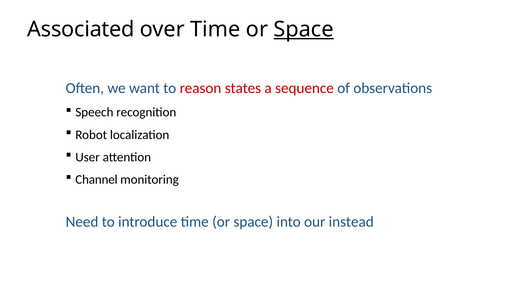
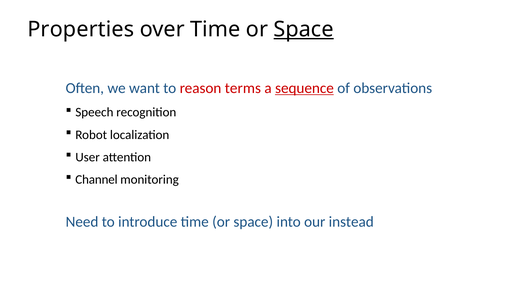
Associated: Associated -> Properties (81, 29)
states: states -> terms (243, 88)
sequence underline: none -> present (304, 88)
